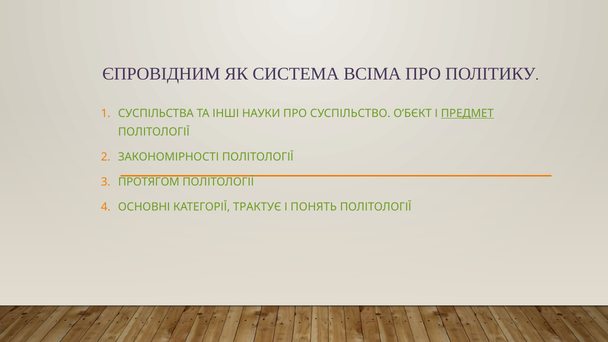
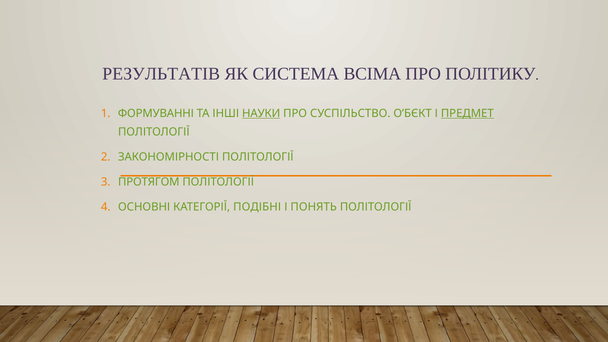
ЄПРОВІДНИМ: ЄПРОВІДНИМ -> РЕЗУЛЬТАТІВ (161, 74)
СУСПІЛЬСТВА: СУСПІЛЬСТВА -> ФОРМУВАННІ (156, 113)
НАУКИ underline: none -> present (261, 113)
ТРАКТУЄ: ТРАКТУЄ -> ПОДІБНІ (257, 207)
